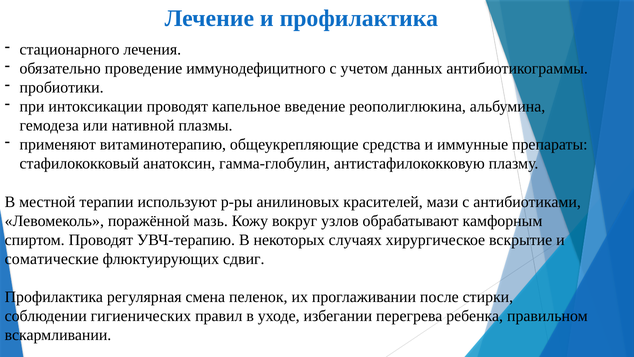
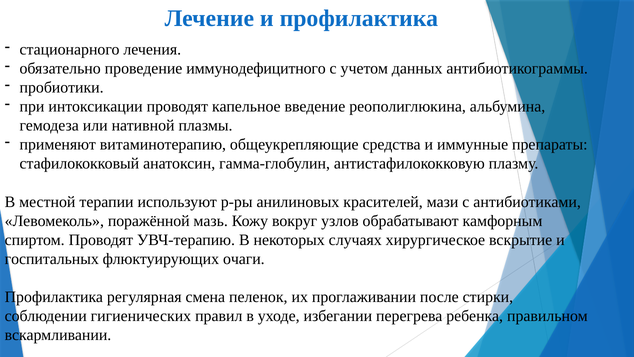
соматические: соматические -> госпитальных (52, 259)
сдвиг: сдвиг -> очаги (244, 259)
